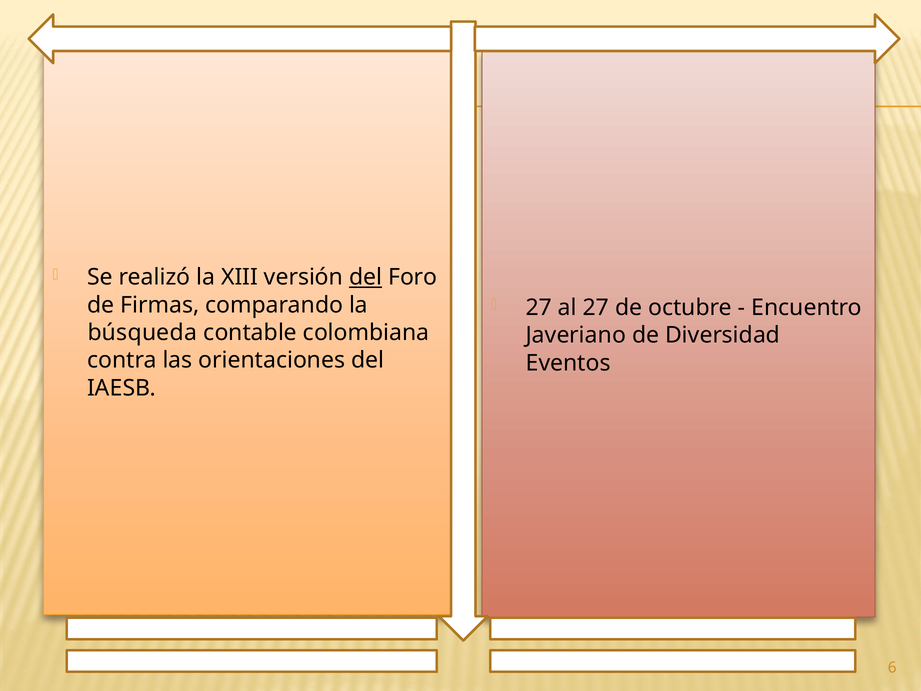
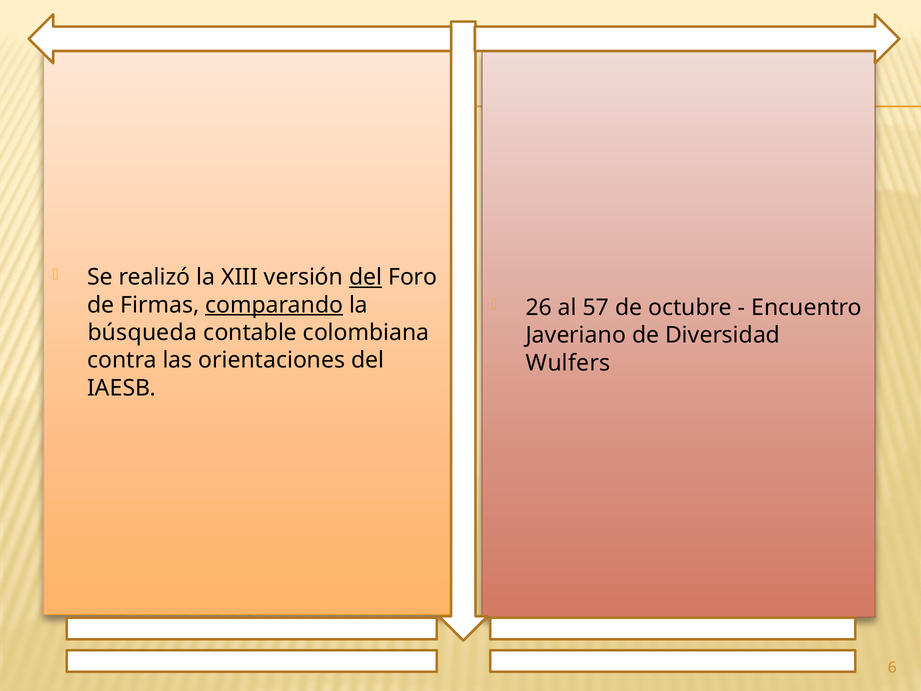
comparando underline: none -> present (274, 305)
27: 27 -> 26 (539, 308)
al 27: 27 -> 57 (596, 308)
Eventos: Eventos -> Wulfers (568, 363)
